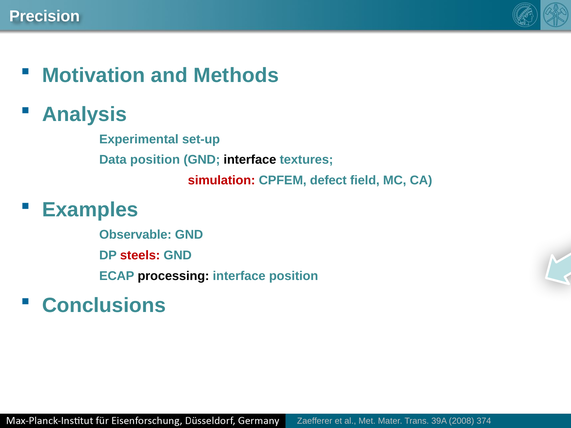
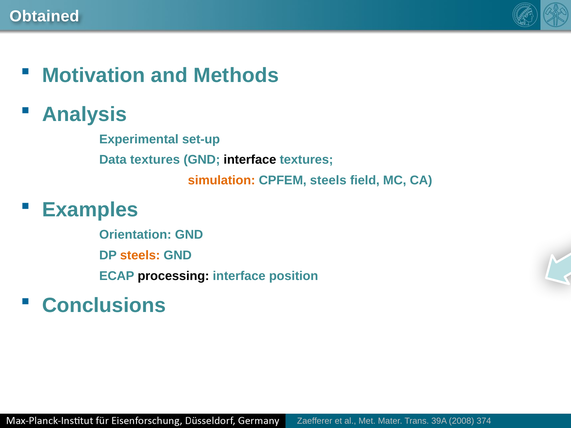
Precision: Precision -> Obtained (44, 16)
Data position: position -> textures (155, 160)
simulation colour: red -> orange (222, 181)
CPFEM defect: defect -> steels (328, 181)
Observable: Observable -> Orientation (135, 235)
steels colour: red -> orange (140, 255)
